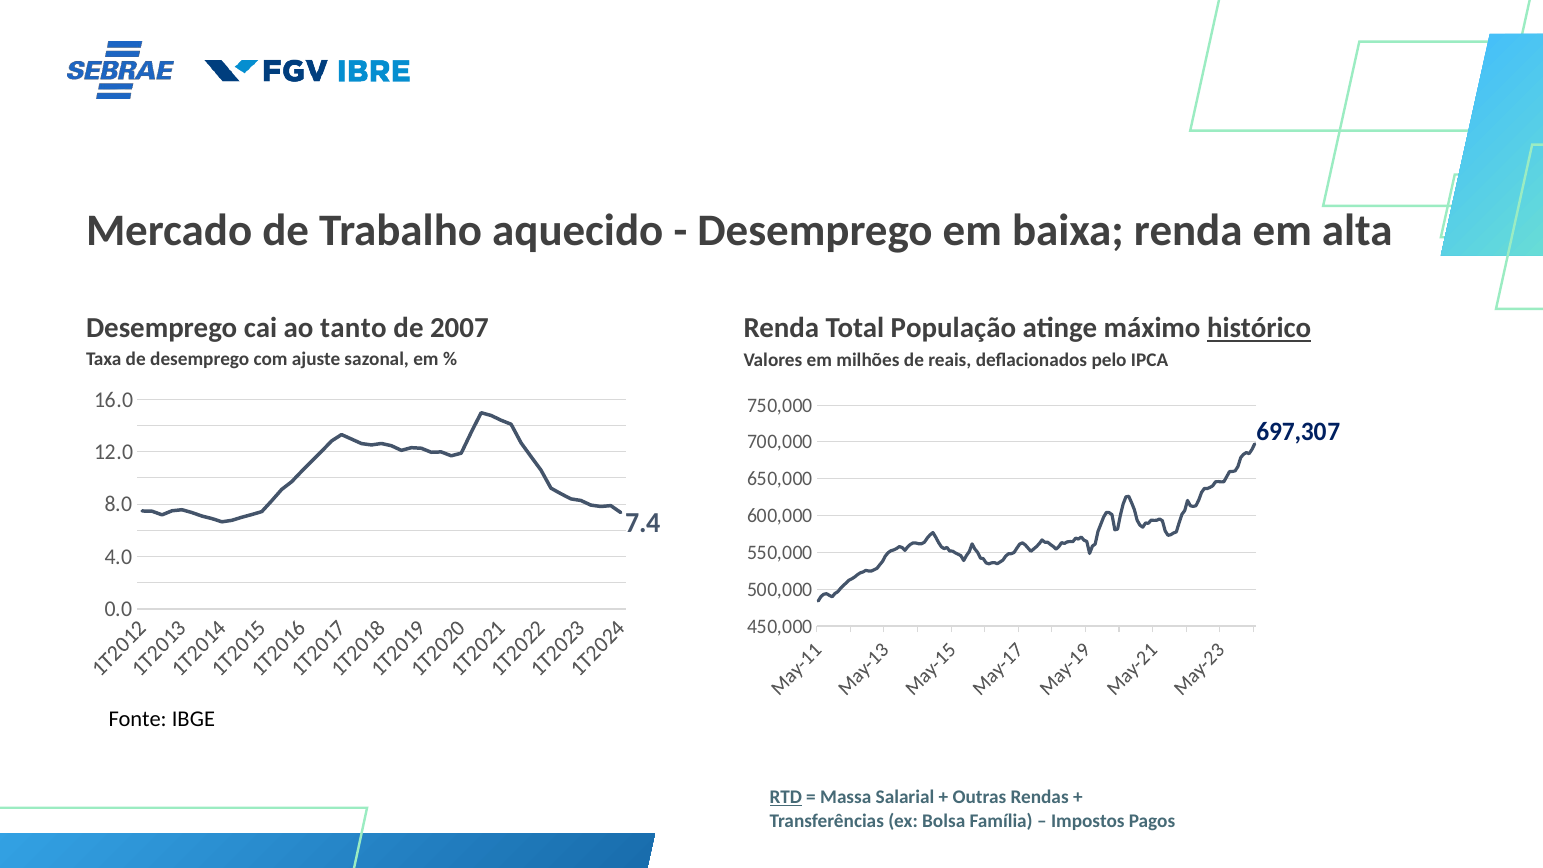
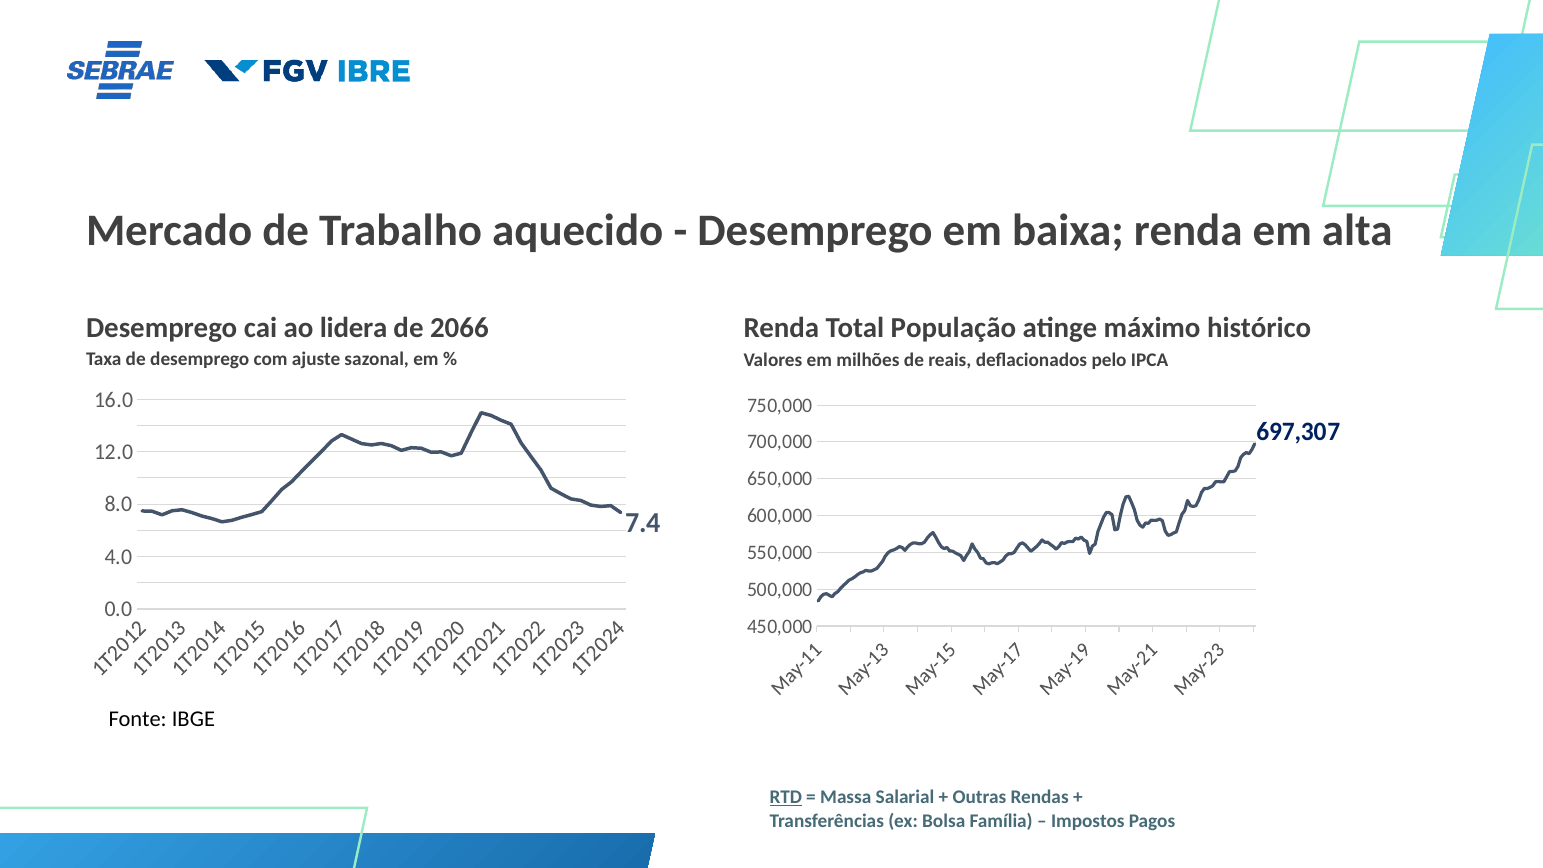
tanto: tanto -> lidera (354, 328)
2007: 2007 -> 2066 (459, 328)
histórico underline: present -> none (1259, 328)
